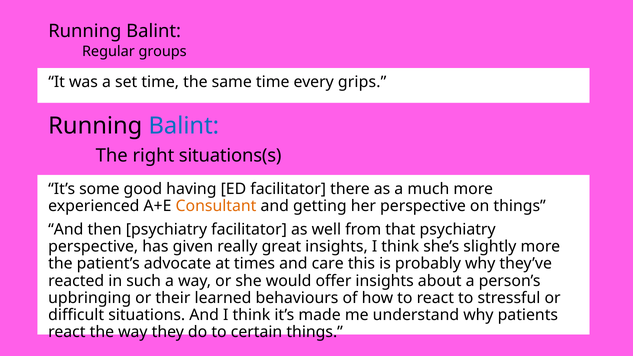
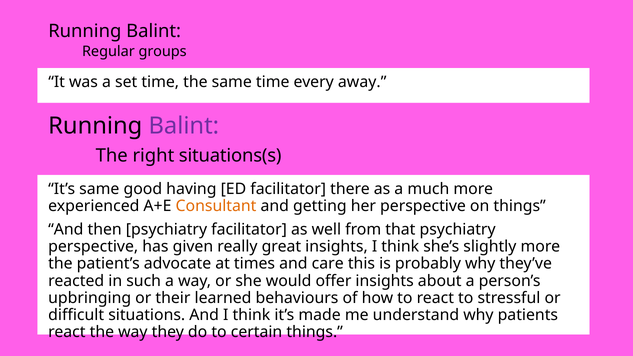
grips: grips -> away (362, 82)
Balint colour: blue -> purple (184, 126)
It’s some: some -> same (99, 189)
